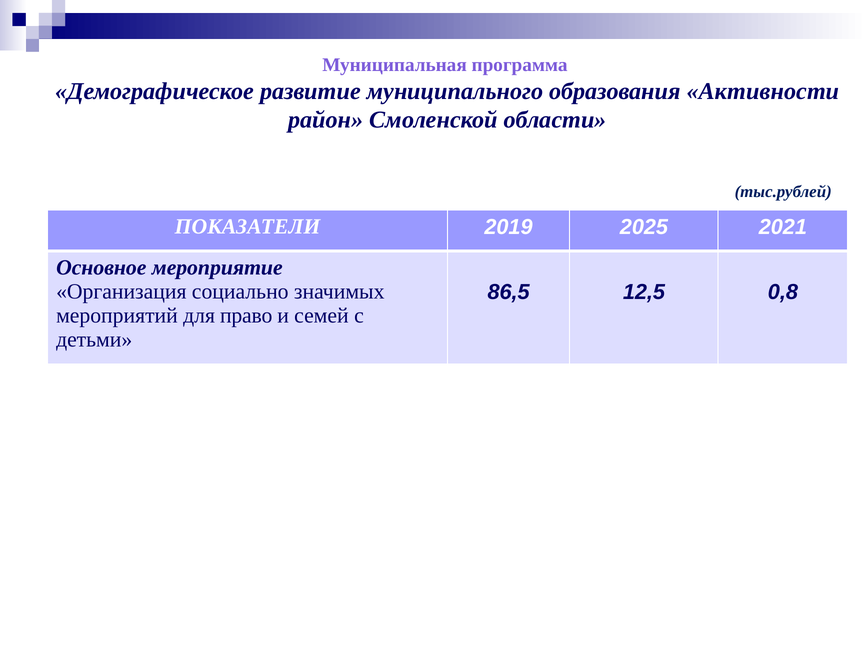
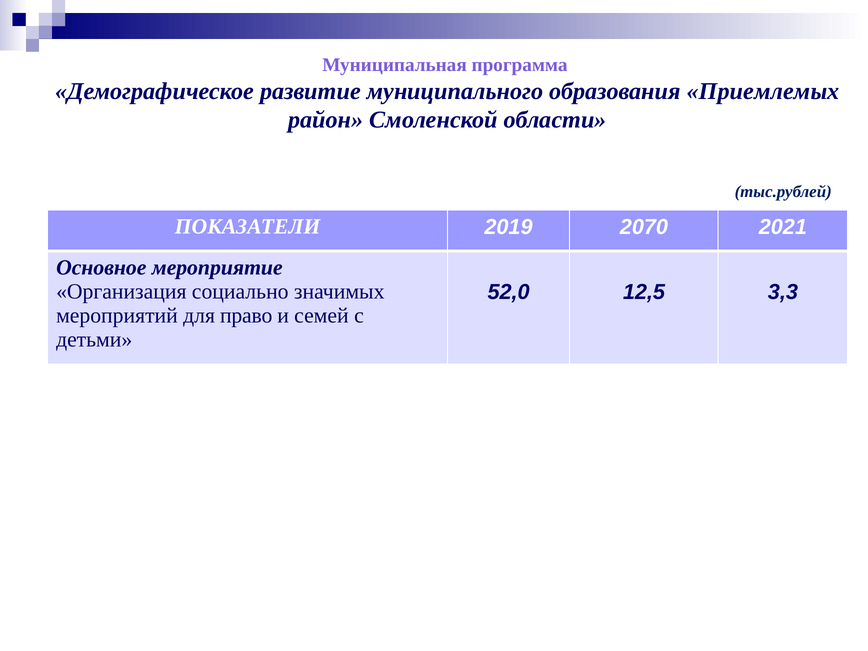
Активности: Активности -> Приемлемых (763, 91)
2025: 2025 -> 2070 (644, 227)
86,5: 86,5 -> 52,0 (509, 292)
0,8: 0,8 -> 3,3 (783, 292)
